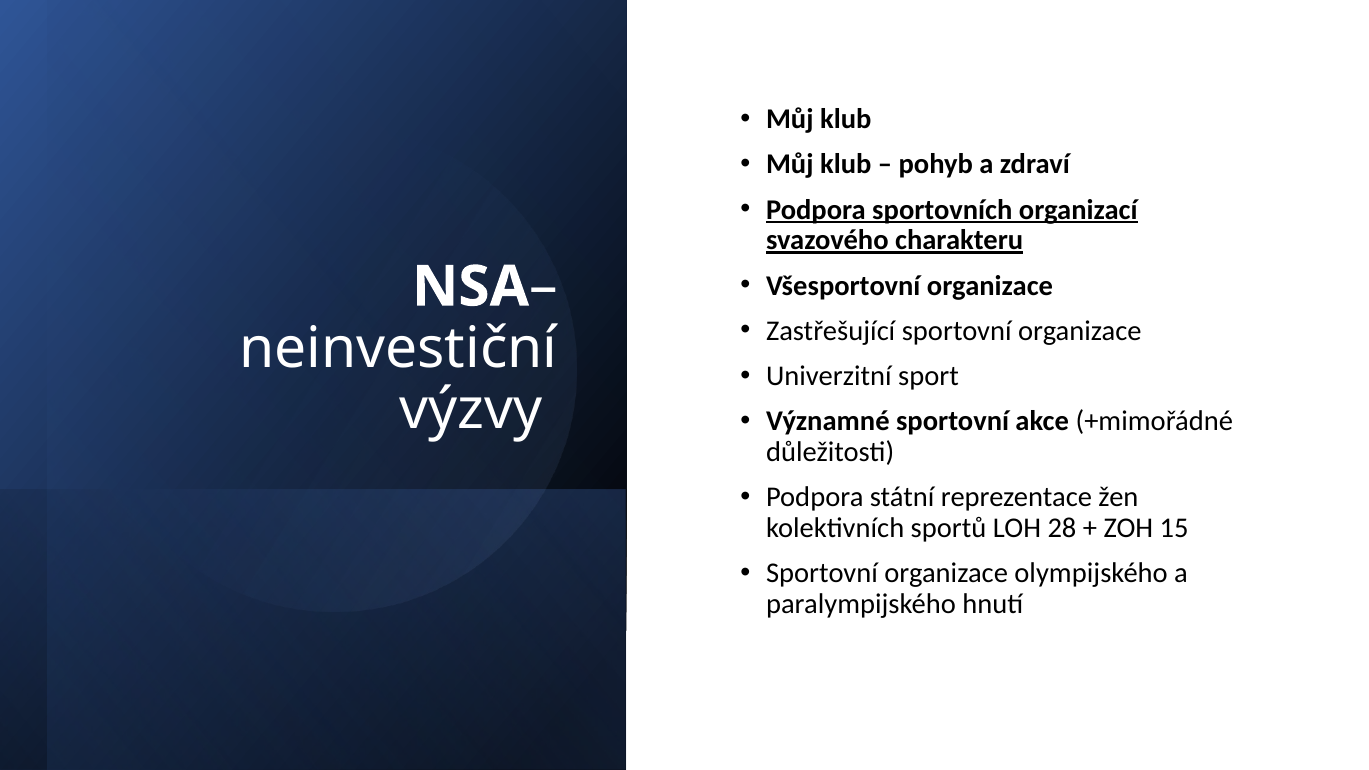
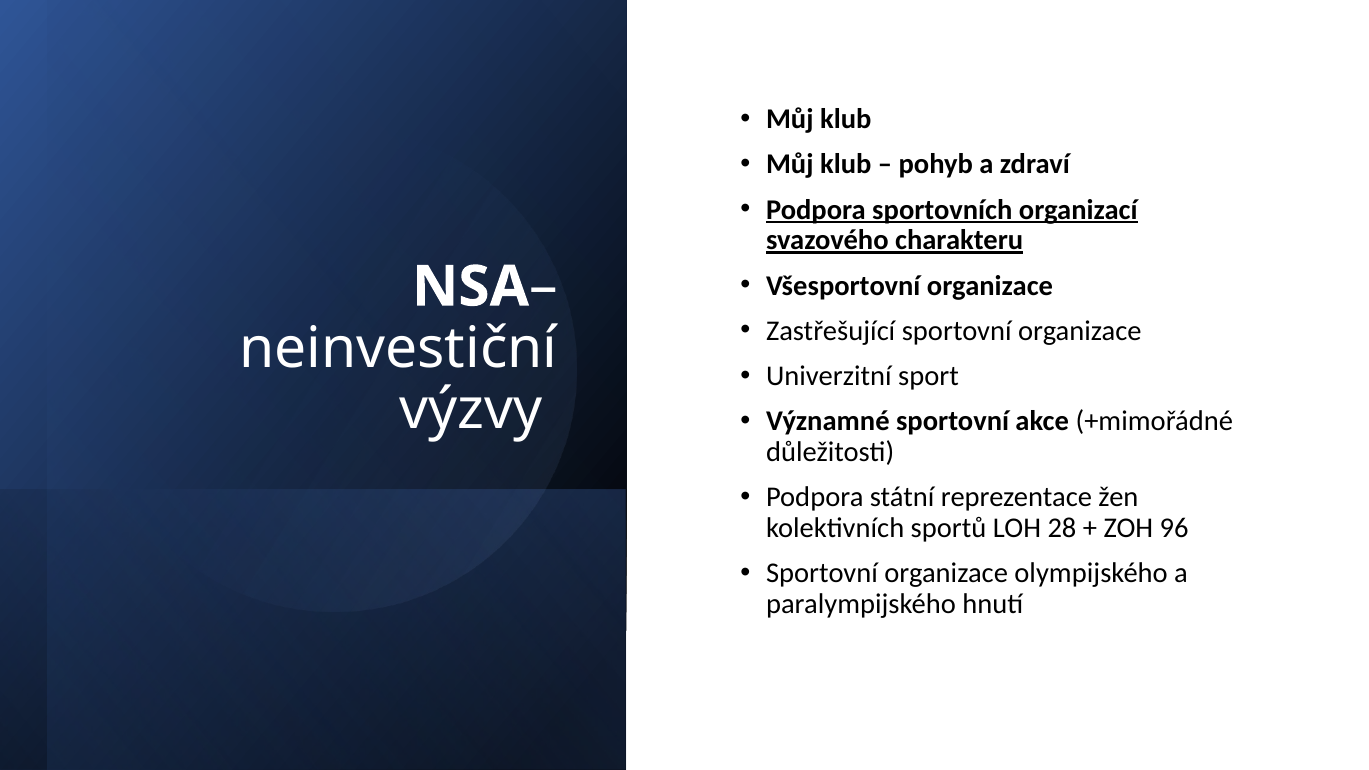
15: 15 -> 96 (1174, 528)
